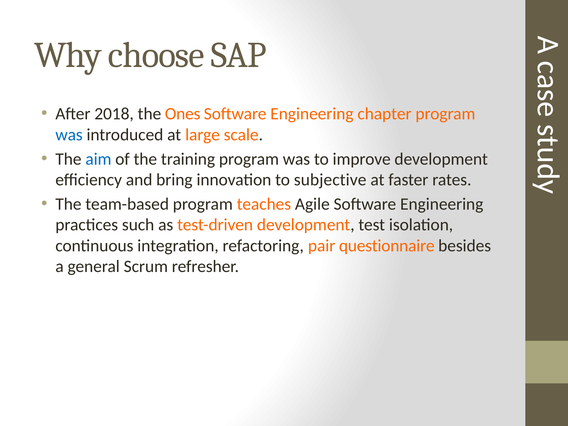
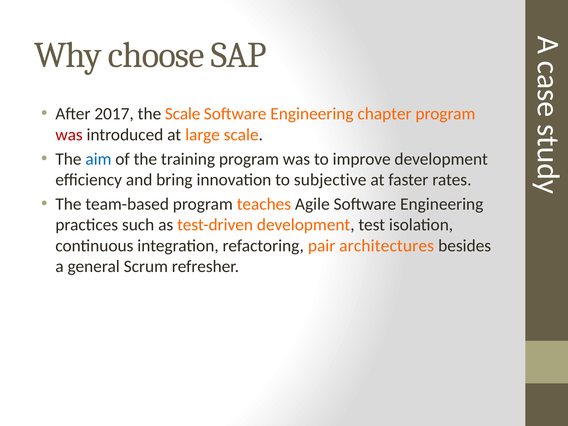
2018: 2018 -> 2017 (114, 114)
the Ones: Ones -> Scale (183, 114)
was colour: blue -> red (69, 135)
questionnaire: questionnaire -> architectures (387, 246)
